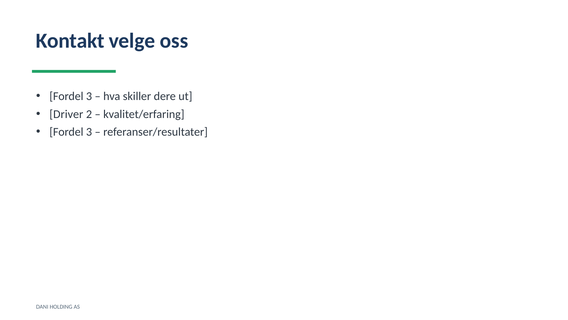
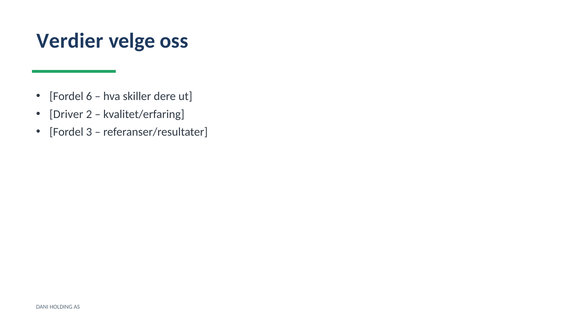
Kontakt: Kontakt -> Verdier (70, 41)
3: 3 -> 6 (89, 96)
